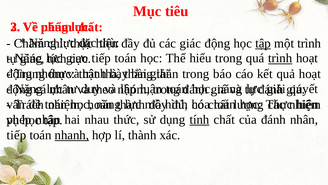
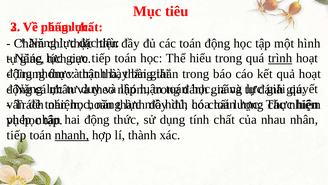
các giác: giác -> toán (190, 43)
tập underline: present -> none (263, 43)
một trình: trình -> hình (309, 43)
hai nhau: nhau -> động (97, 119)
tính underline: present -> none (199, 119)
của đánh: đánh -> nhau (273, 119)
